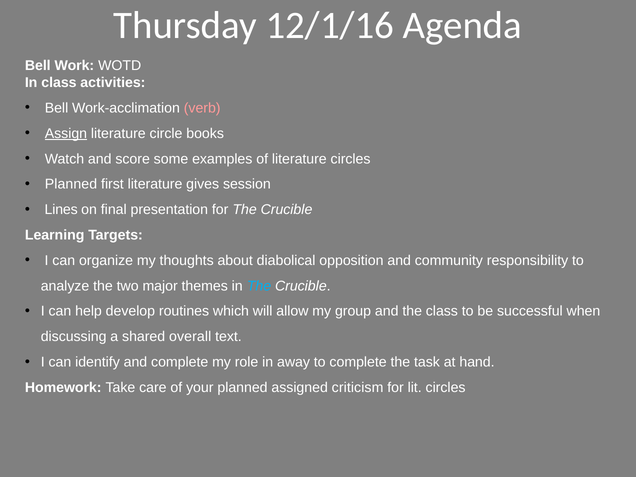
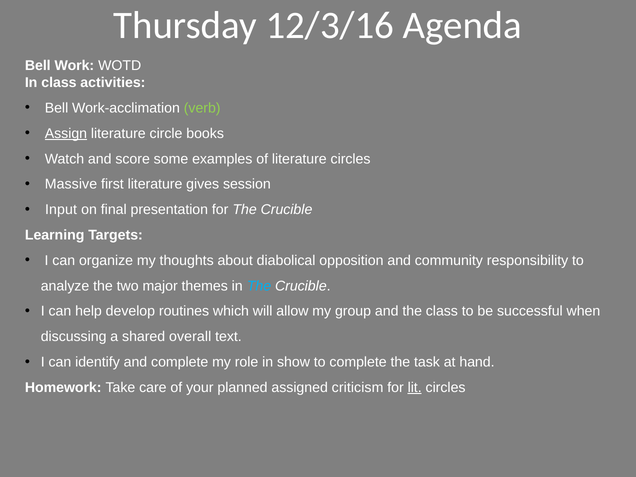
12/1/16: 12/1/16 -> 12/3/16 (330, 26)
verb colour: pink -> light green (202, 108)
Planned: Planned -> Massive (71, 184)
Lines: Lines -> Input (61, 210)
away: away -> show (293, 362)
lit underline: none -> present (415, 388)
